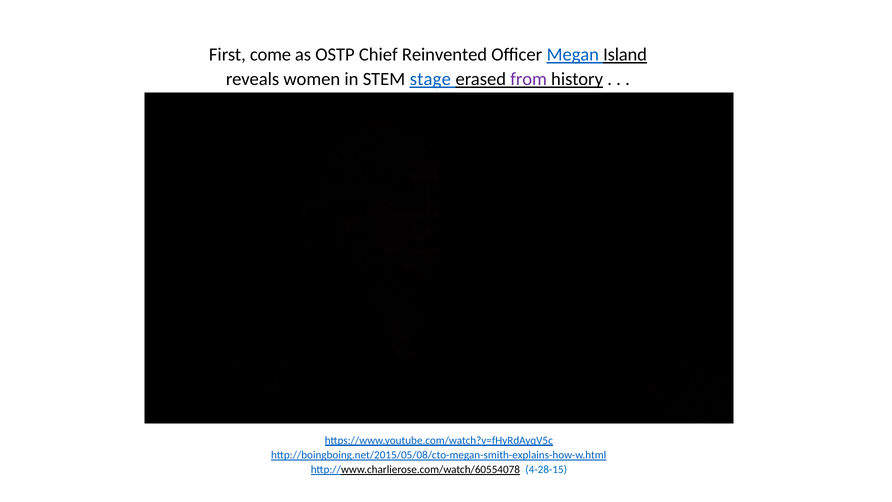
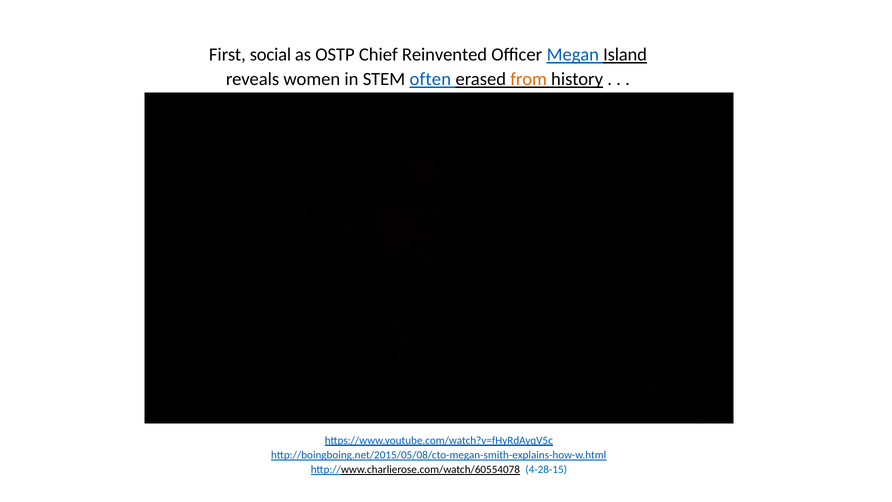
come: come -> social (270, 55)
stage: stage -> often (430, 79)
from colour: purple -> orange (529, 79)
